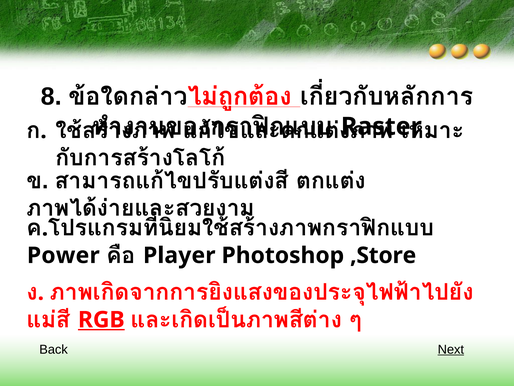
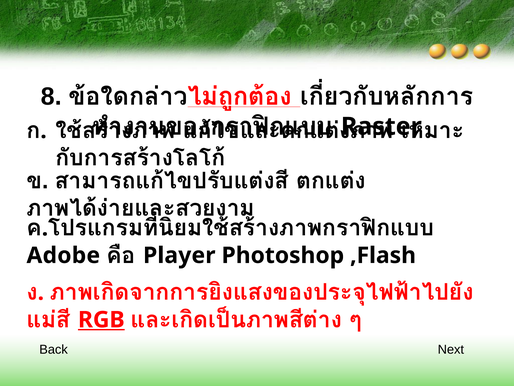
Power: Power -> Adobe (63, 255)
,Store: ,Store -> ,Flash (383, 255)
Next underline: present -> none (451, 349)
